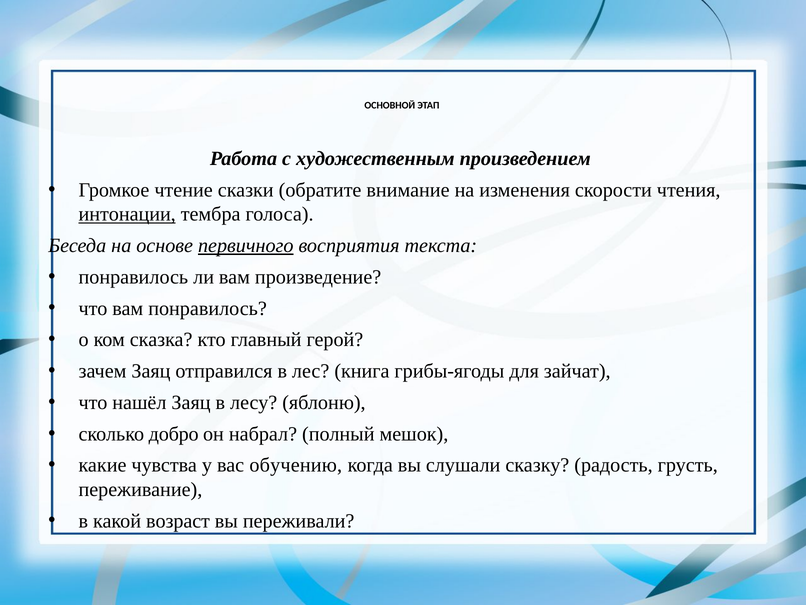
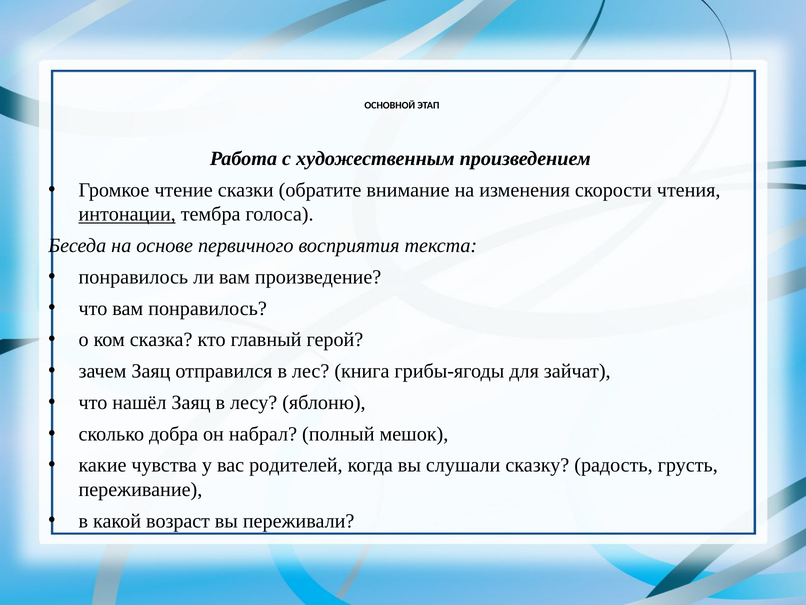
первичного underline: present -> none (246, 245)
добро: добро -> добра (174, 434)
обучению: обучению -> родителей (296, 465)
